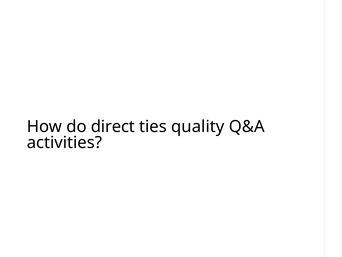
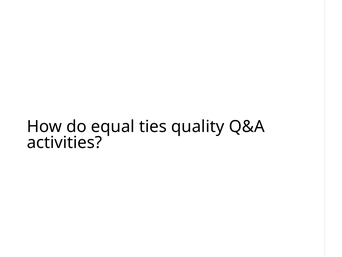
direct: direct -> equal (113, 126)
